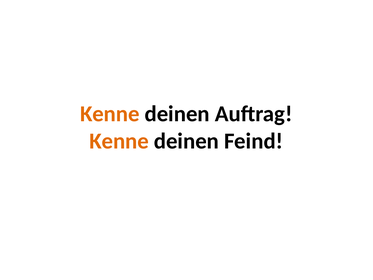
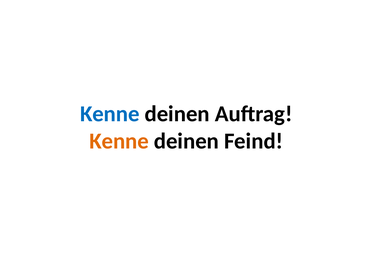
Kenne colour: orange -> blue (110, 114)
